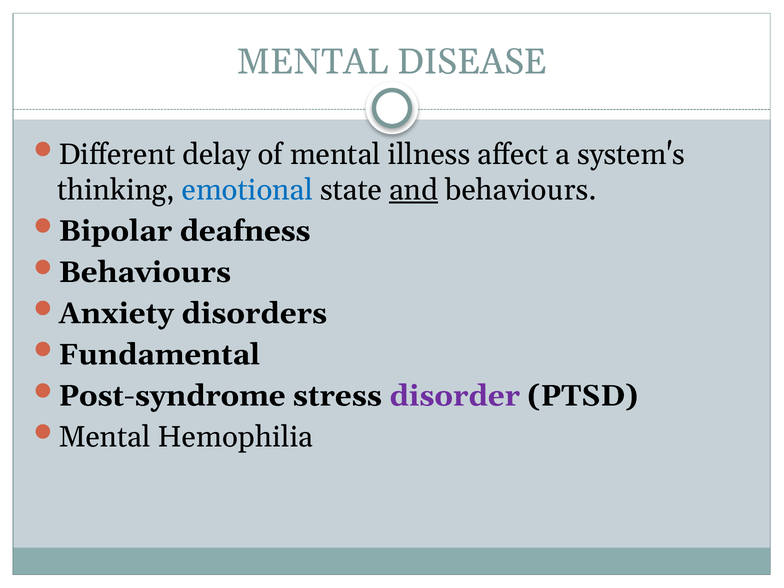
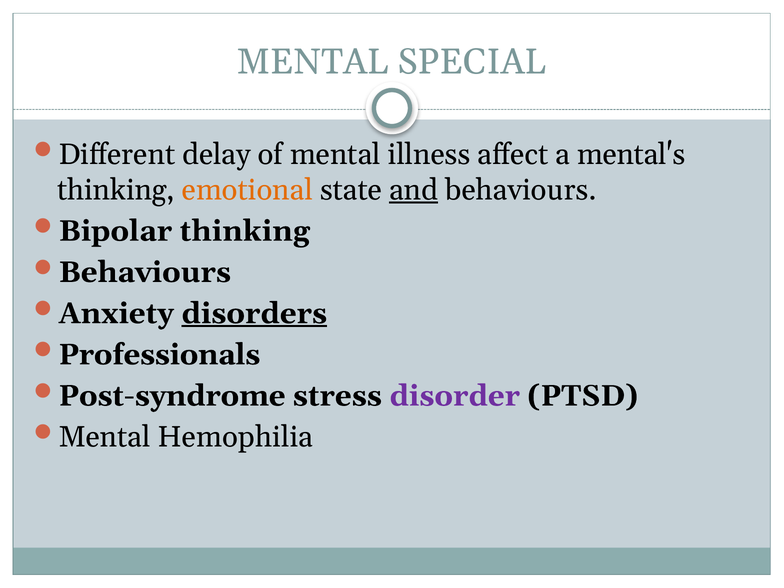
DISEASE: DISEASE -> SPECIAL (472, 62)
system's: system's -> mental's (631, 155)
emotional colour: blue -> orange (247, 190)
Bipolar deafness: deafness -> thinking (245, 231)
disorders underline: none -> present (254, 313)
Fundamental: Fundamental -> Professionals (159, 355)
